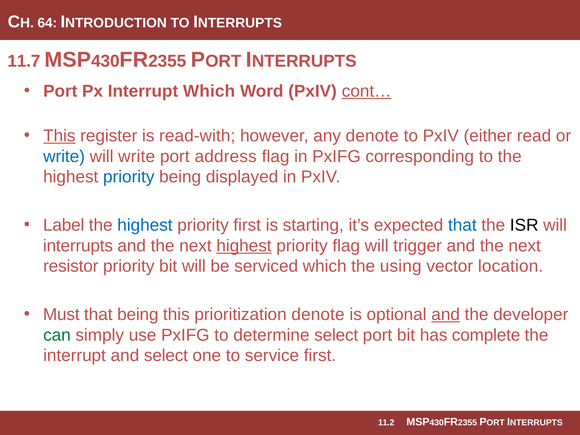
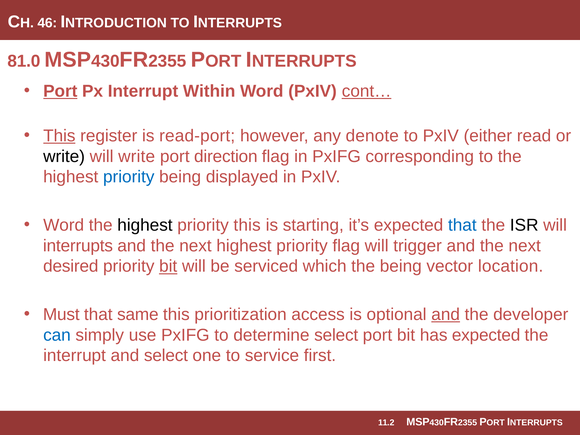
64: 64 -> 46 (47, 23)
11.7: 11.7 -> 81.0 (24, 61)
Port underline: none -> present (60, 91)
Interrupt Which: Which -> Within (209, 91)
read-with: read-with -> read-port (197, 136)
write colour: blue -> black (64, 156)
address: address -> direction (226, 156)
Label: Label -> Word (64, 225)
highest colour: blue -> black (145, 225)
priority first: first -> this (247, 225)
highest underline: present -> none (244, 246)
resistor: resistor -> desired (71, 266)
bit underline: none -> present (168, 266)
the using: using -> being (401, 266)
that being: being -> same (138, 314)
prioritization denote: denote -> access (318, 314)
can colour: green -> blue (57, 335)
has complete: complete -> expected (486, 335)
